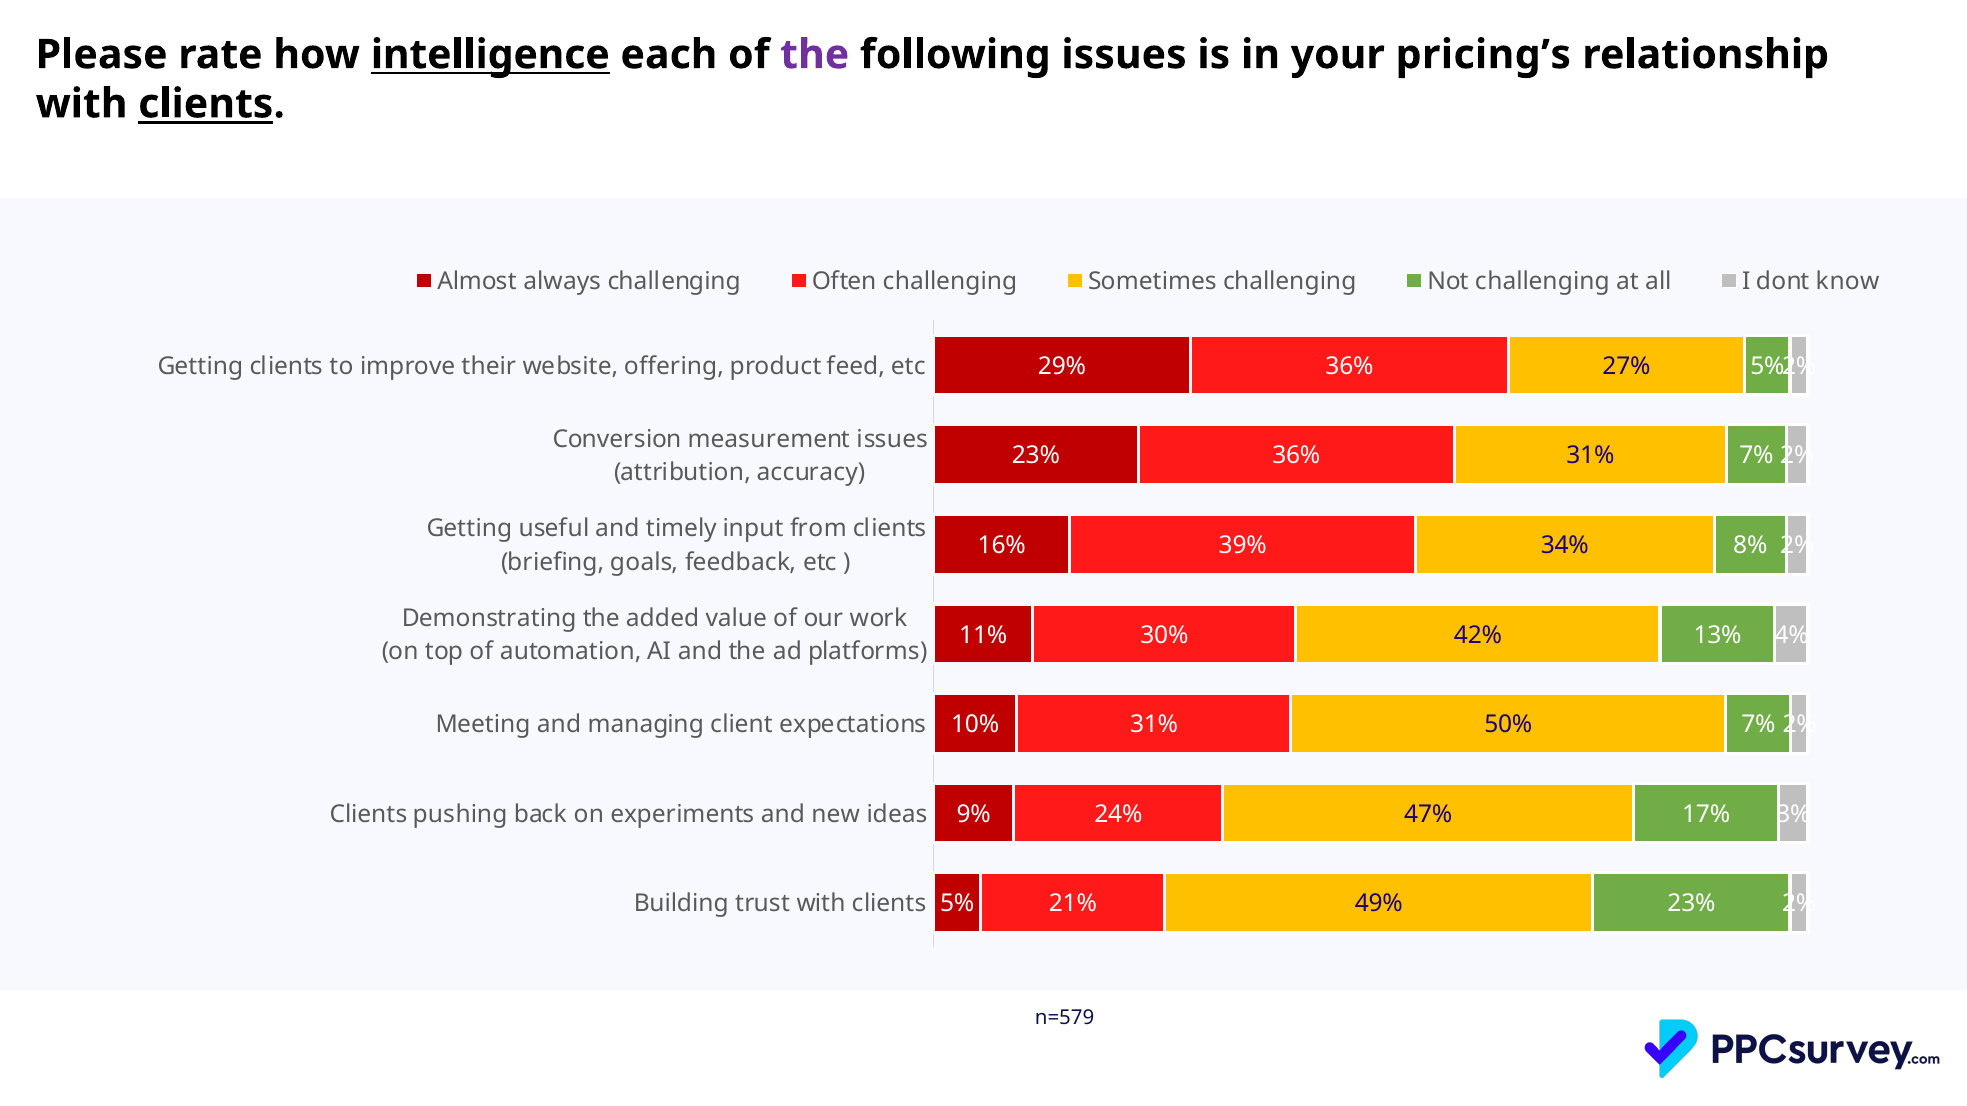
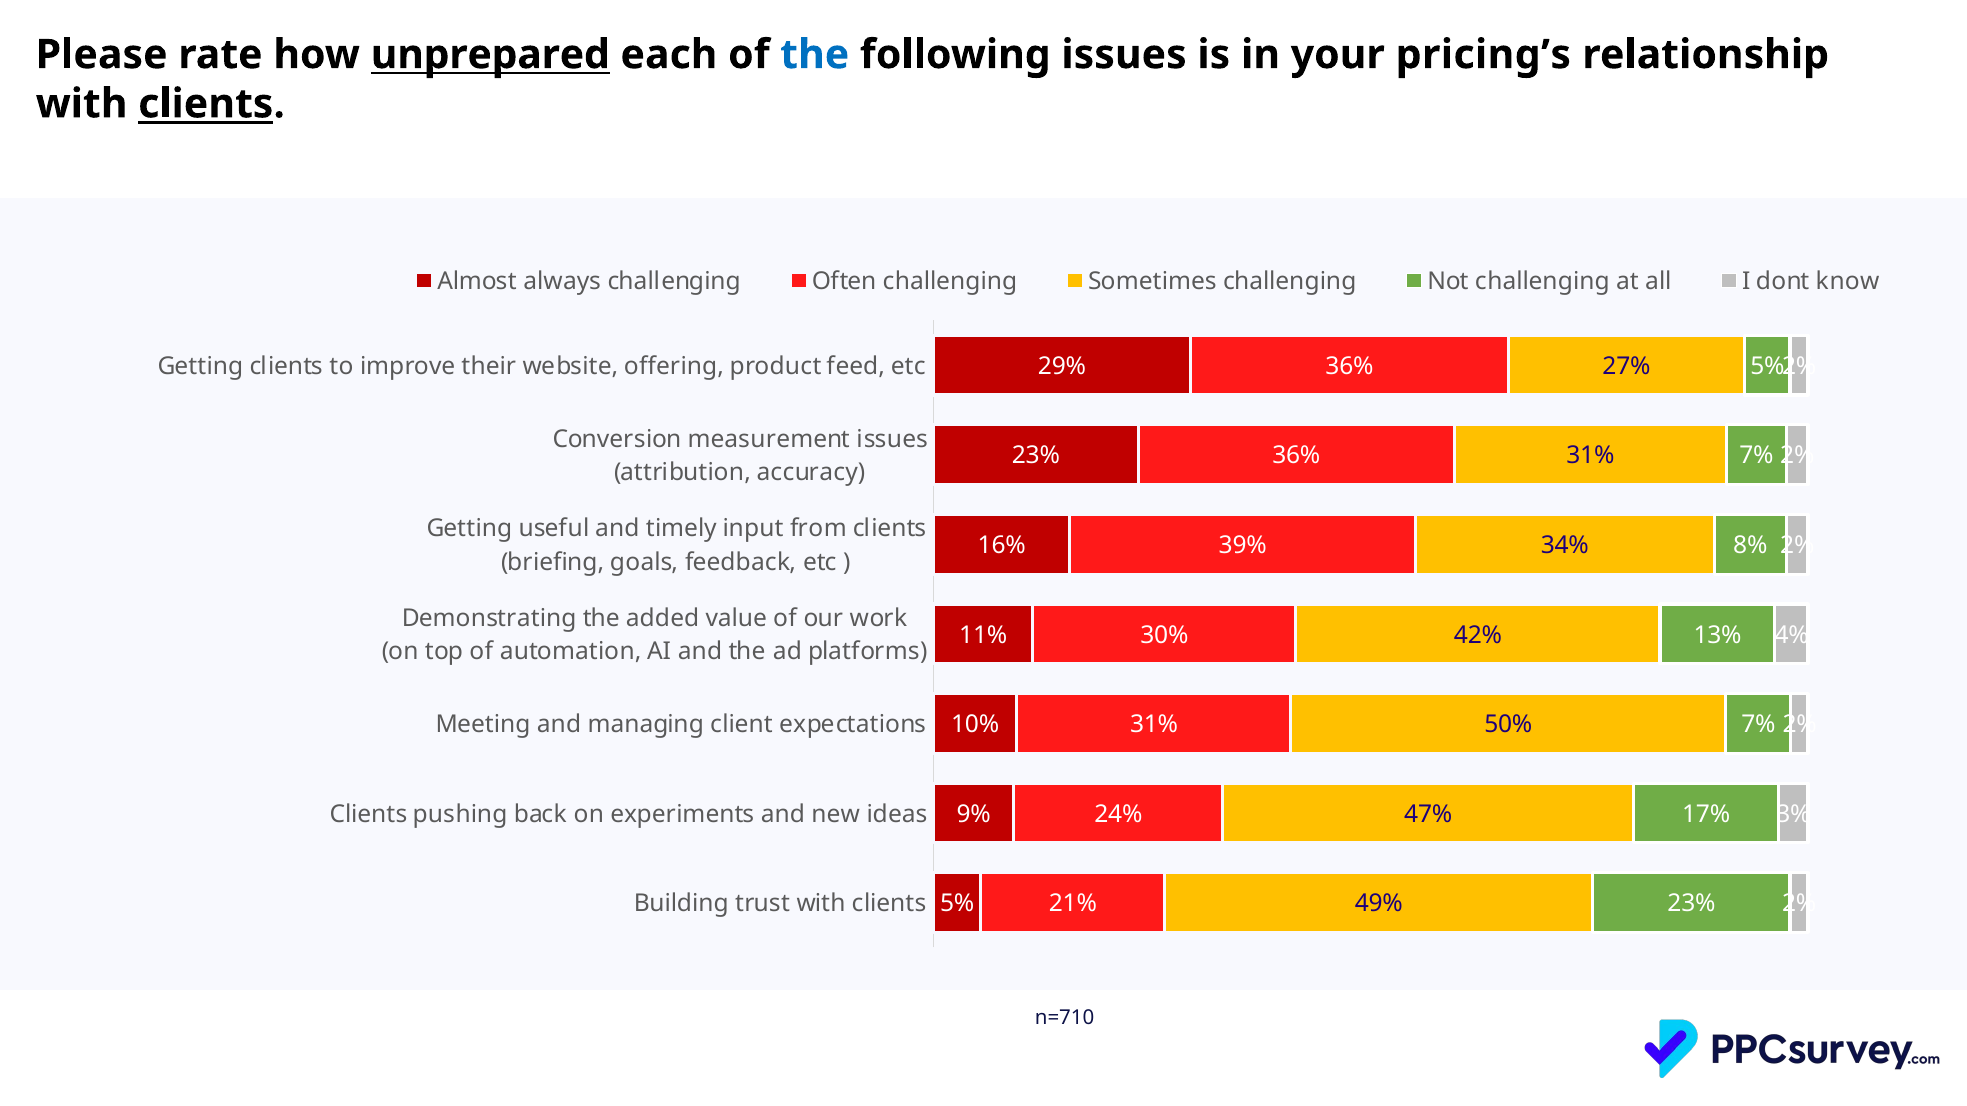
intelligence: intelligence -> unprepared (490, 55)
the colour: purple -> blue (815, 55)
n=579: n=579 -> n=710 (1065, 1018)
